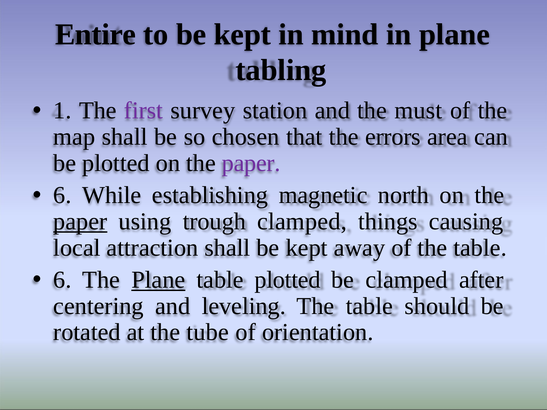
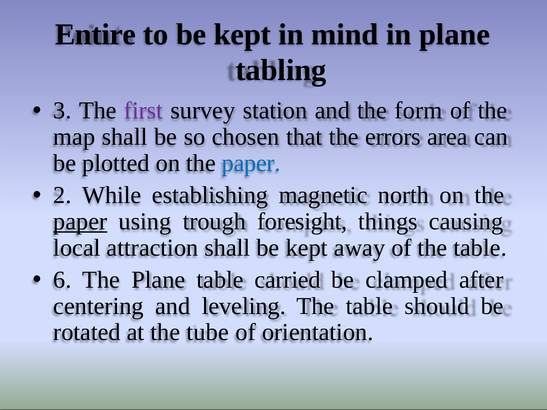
1: 1 -> 3 (62, 111)
must: must -> form (418, 111)
paper colour: purple -> blue (251, 163)
6: 6 -> 2 (62, 195)
trough clamped: clamped -> foresight (302, 222)
Plane underline: present -> none (158, 280)
table plotted: plotted -> carried (288, 280)
